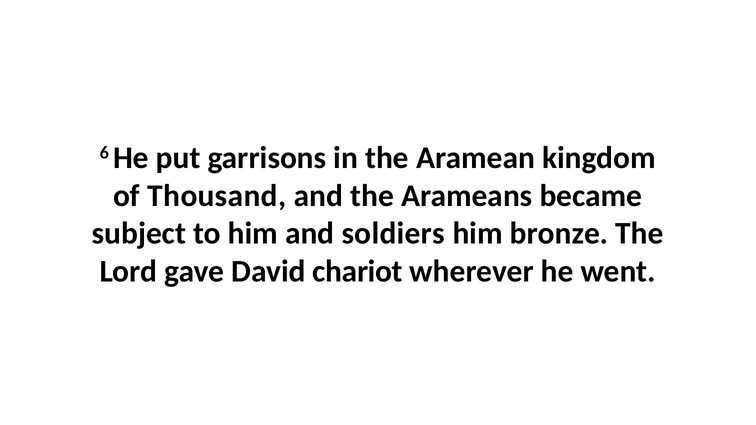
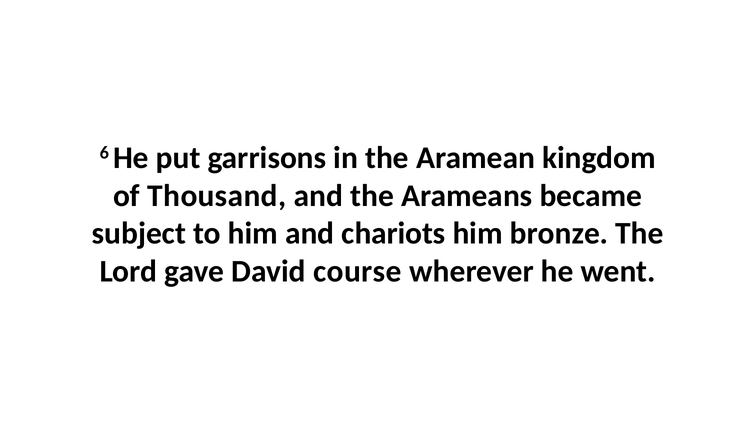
soldiers: soldiers -> chariots (393, 234)
chariot: chariot -> course (357, 272)
